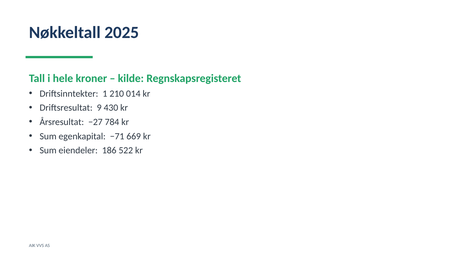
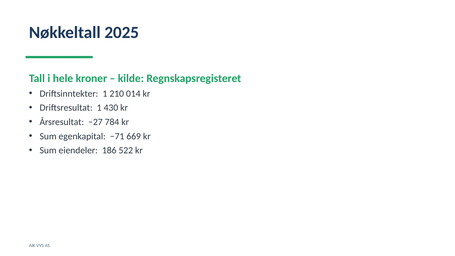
Driftsresultat 9: 9 -> 1 (99, 108)
